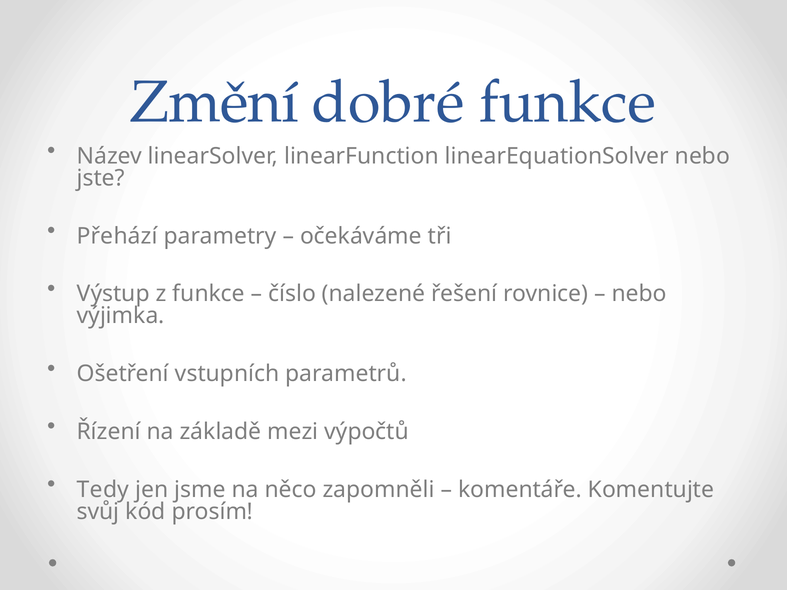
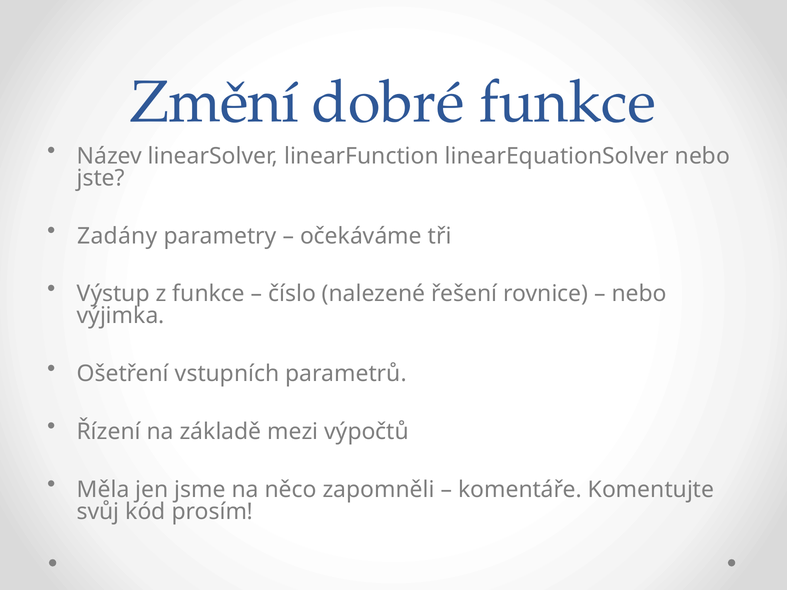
Přehází: Přehází -> Zadány (117, 236)
Tedy: Tedy -> Měla (103, 490)
